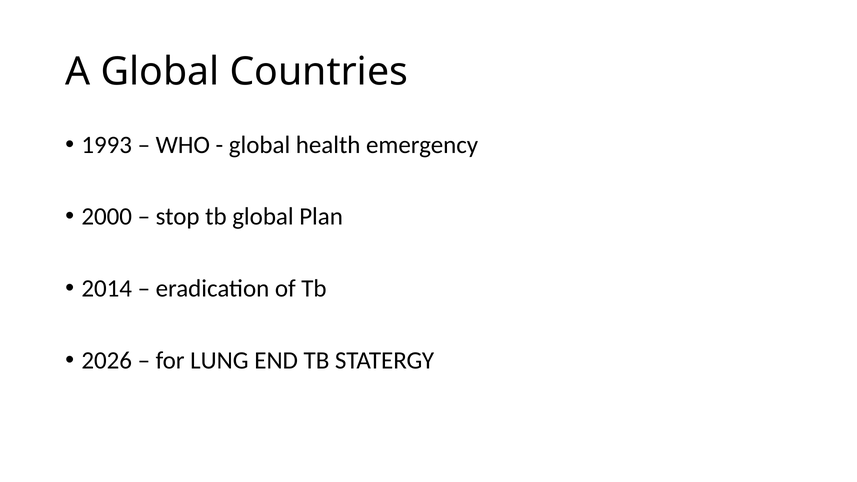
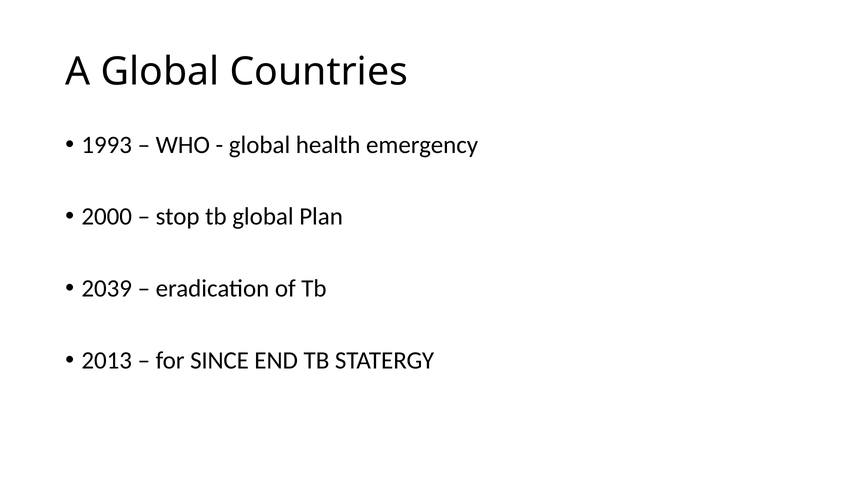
2014: 2014 -> 2039 (107, 289)
2026: 2026 -> 2013 (107, 360)
LUNG: LUNG -> SINCE (220, 360)
